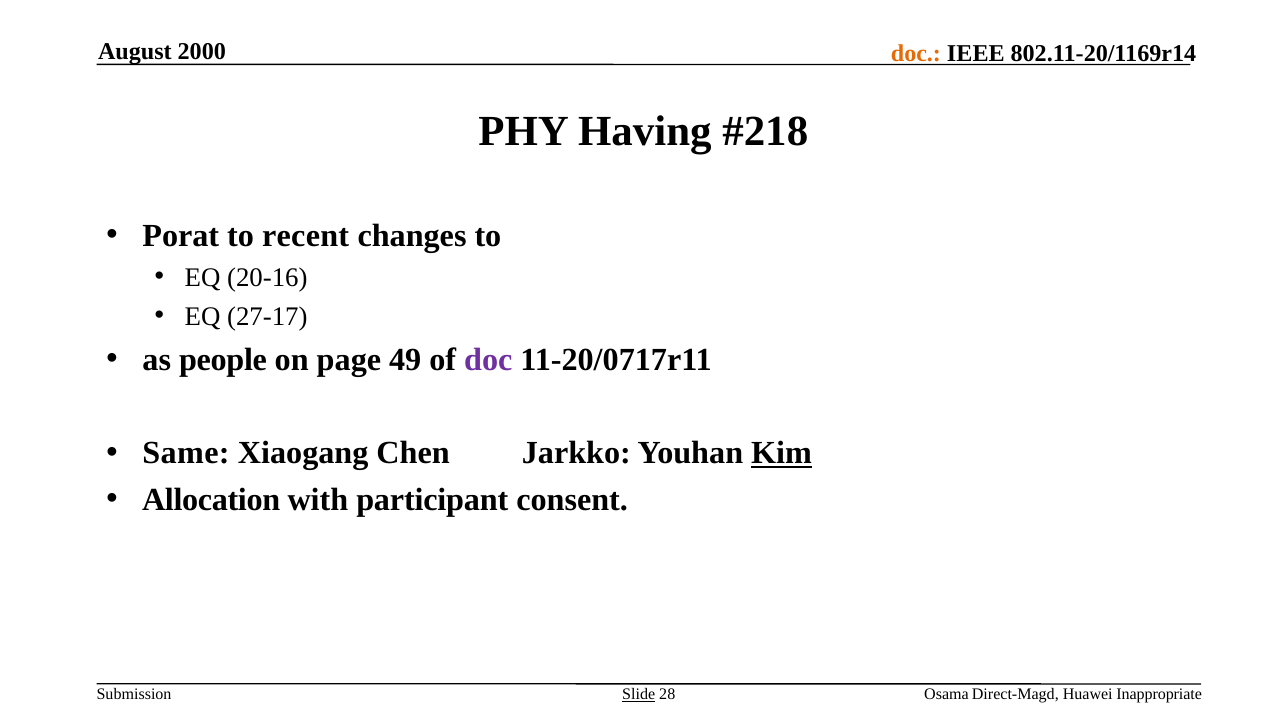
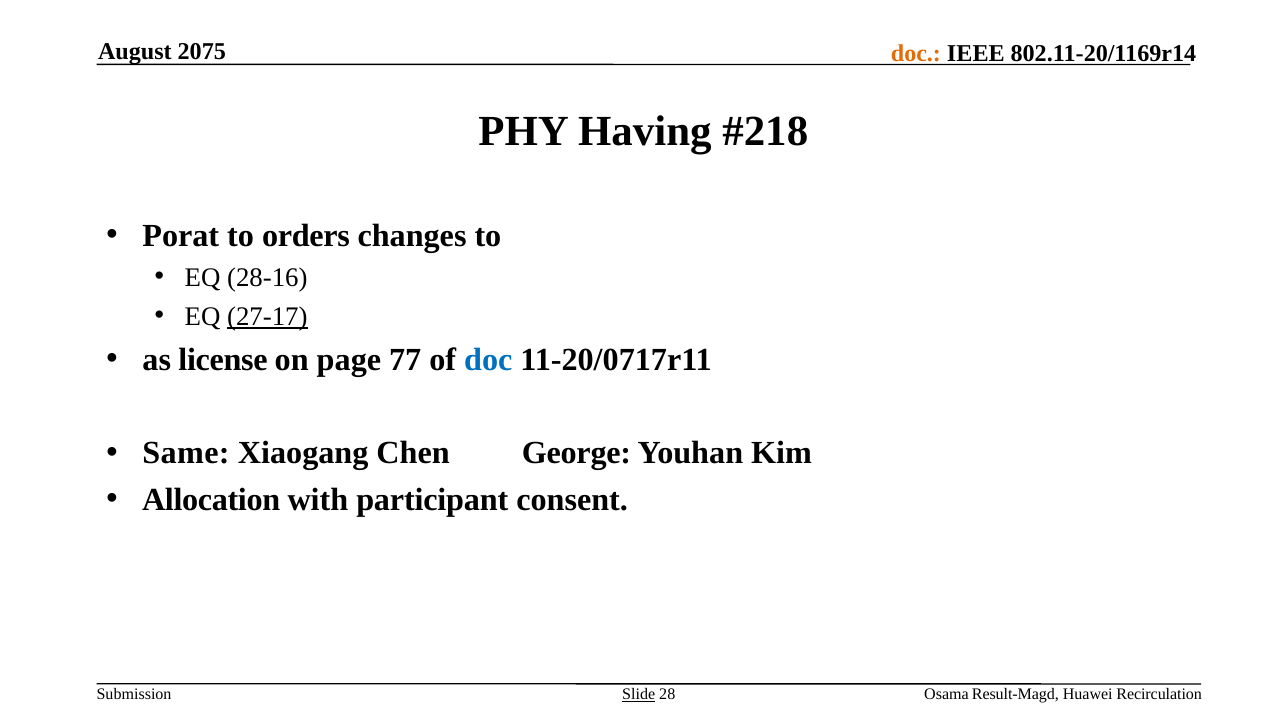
2000: 2000 -> 2075 (202, 51)
recent: recent -> orders (306, 236)
20-16: 20-16 -> 28-16 (267, 277)
27-17 underline: none -> present (267, 316)
people: people -> license (223, 360)
49: 49 -> 77 (405, 360)
doc colour: purple -> blue (488, 360)
Jarkko: Jarkko -> George (576, 453)
Kim underline: present -> none (782, 453)
Direct-Magd: Direct-Magd -> Result-Magd (1015, 694)
Inappropriate: Inappropriate -> Recirculation (1159, 694)
